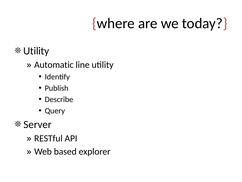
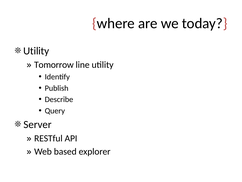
Automatic: Automatic -> Tomorrow (54, 65)
